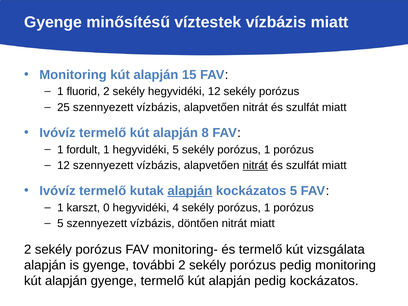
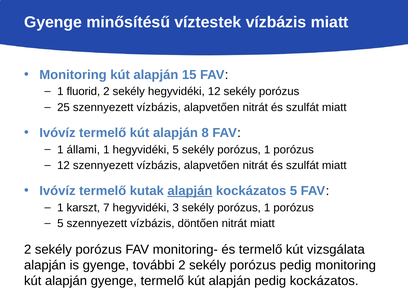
fordult: fordult -> állami (83, 150)
nitrát underline: present -> none (255, 165)
0: 0 -> 7 (106, 208)
4: 4 -> 3 (176, 208)
